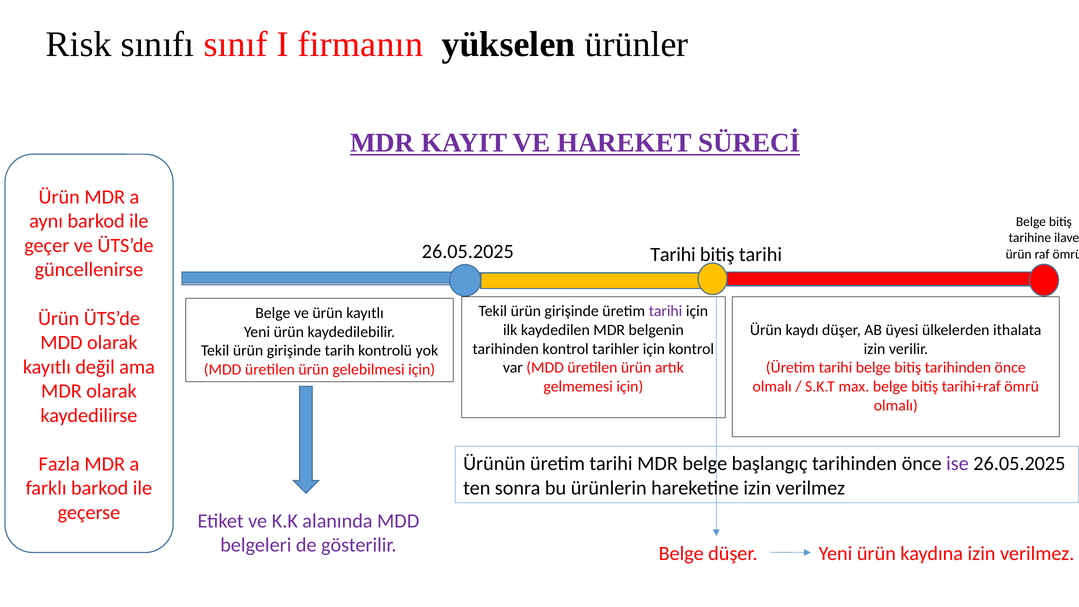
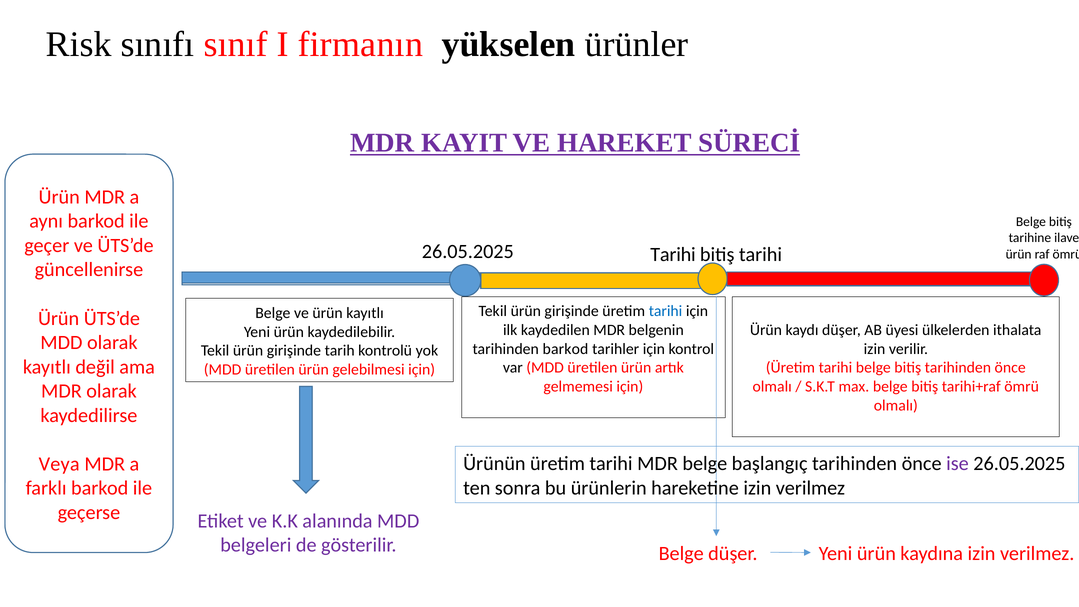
tarihi colour: purple -> blue (666, 311)
tarihinden kontrol: kontrol -> barkod (565, 349)
Fazla: Fazla -> Veya (59, 464)
